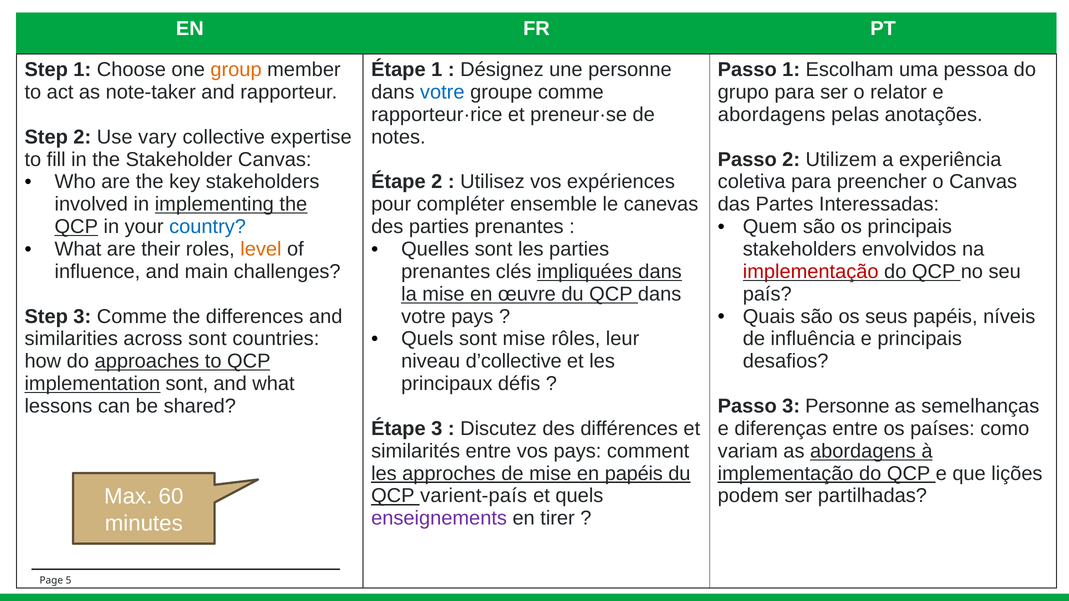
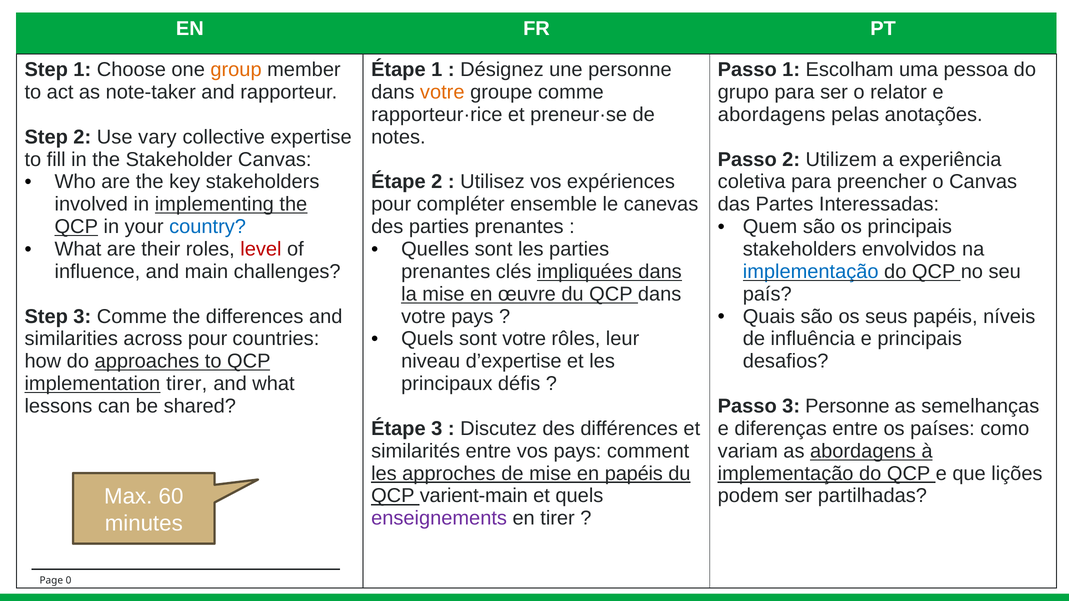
votre colour: blue -> orange (442, 92)
level colour: orange -> red (261, 249)
implementação colour: red -> blue (811, 272)
across sont: sont -> pour (208, 339)
sont mise: mise -> votre (524, 339)
d’collective: d’collective -> d’expertise (514, 361)
implementation sont: sont -> tirer (187, 384)
varient-país: varient-país -> varient-main (474, 496)
5: 5 -> 0 (69, 581)
